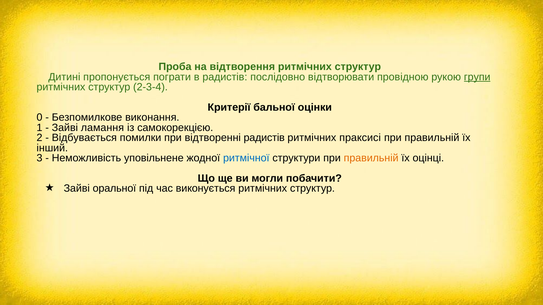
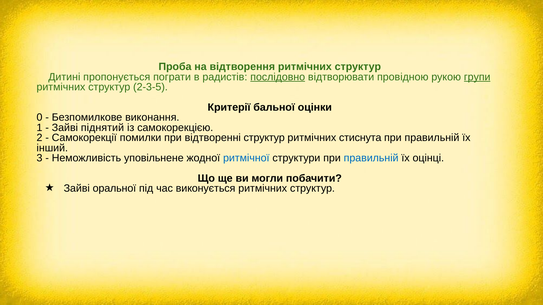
послідовно underline: none -> present (278, 77)
2-3-4: 2-3-4 -> 2-3-5 (150, 87)
ламання: ламання -> піднятий (102, 128)
Відбувається: Відбувається -> Самокорекції (84, 138)
відтворенні радистів: радистів -> структур (264, 138)
праксисі: праксисі -> стиснута (360, 138)
правильній colour: orange -> blue (371, 158)
